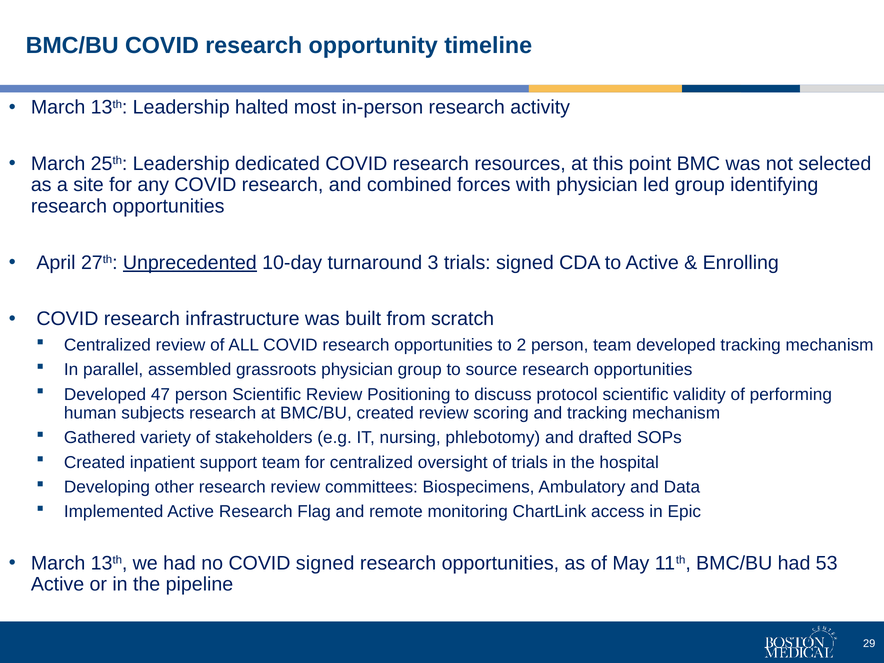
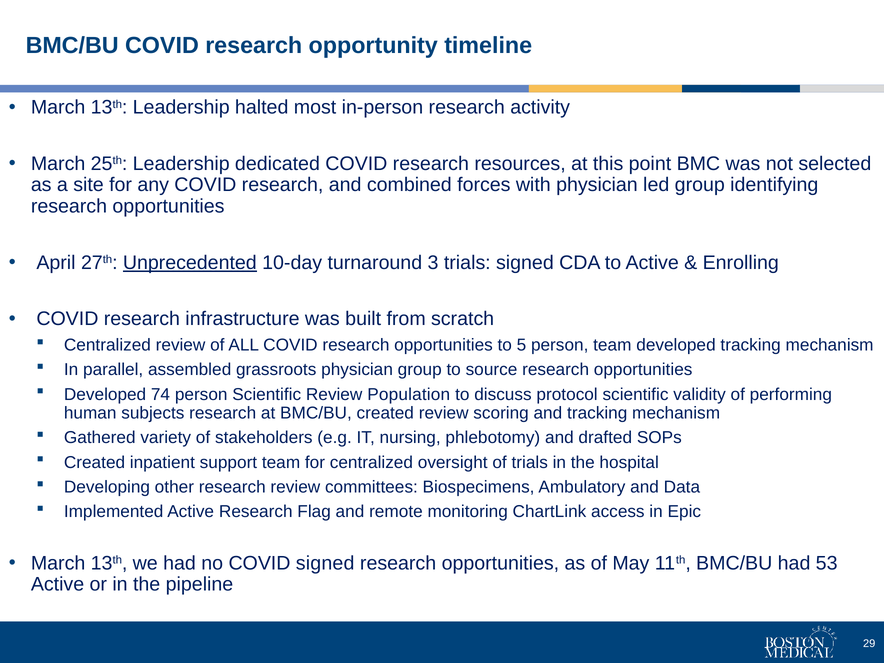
2: 2 -> 5 (521, 345)
47: 47 -> 74 (160, 394)
Positioning: Positioning -> Population (409, 394)
